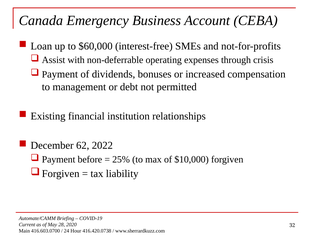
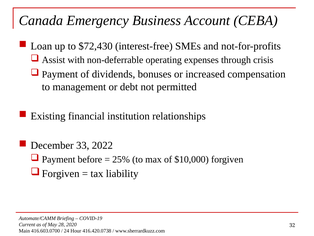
$60,000: $60,000 -> $72,430 (96, 46)
62: 62 -> 33 (83, 145)
